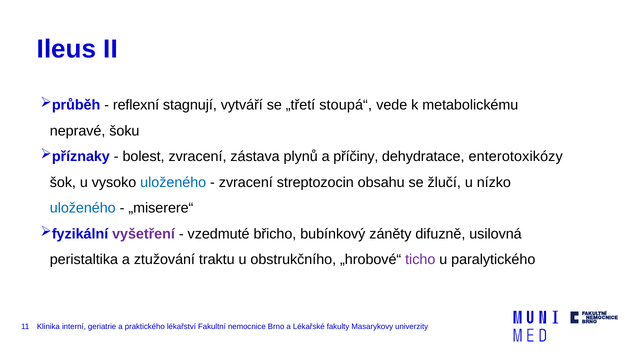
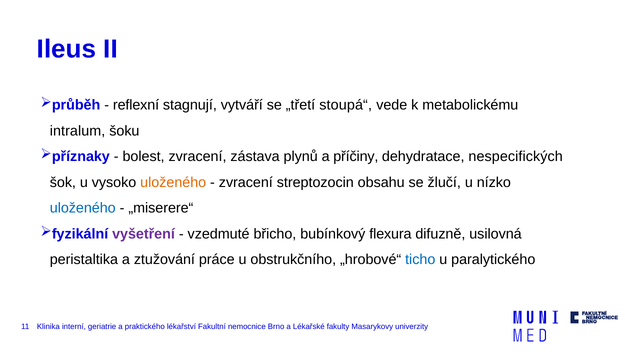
nepravé: nepravé -> intralum (78, 131)
enterotoxikózy: enterotoxikózy -> nespecifických (516, 156)
uloženého colour: blue -> orange (173, 182)
záněty: záněty -> flexura (390, 234)
traktu: traktu -> práce (217, 259)
ticho colour: purple -> blue (420, 259)
